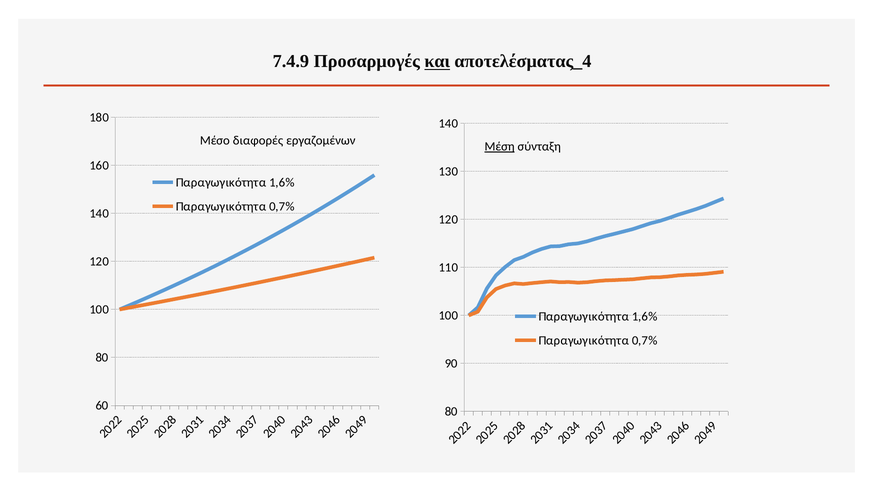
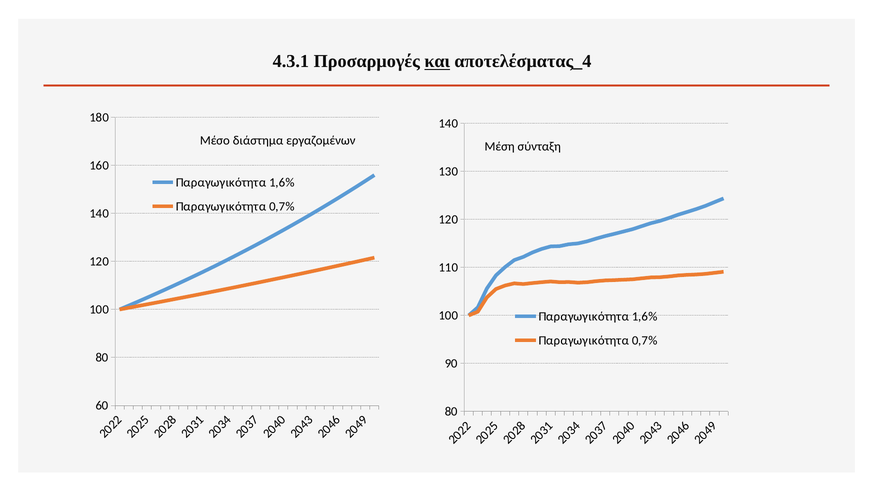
7.4.9: 7.4.9 -> 4.3.1 (291, 61)
διαφορές: διαφορές -> διάστημα (258, 141)
Μέση underline: present -> none (500, 147)
